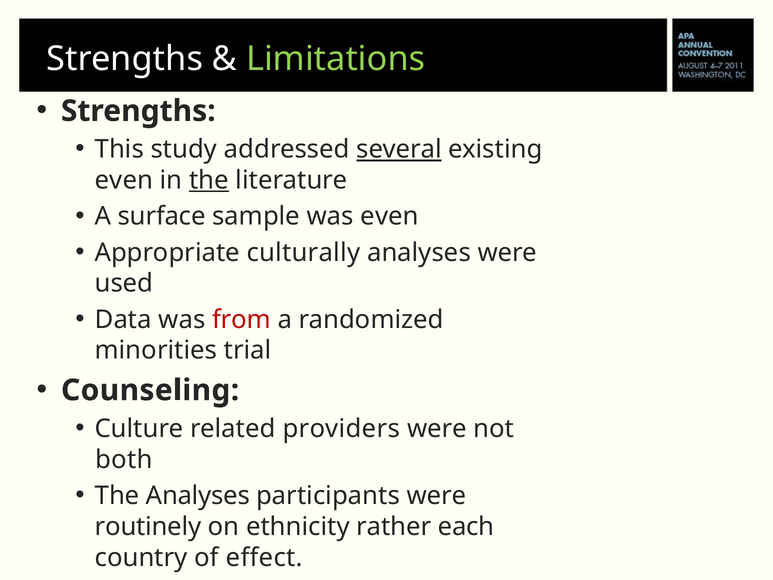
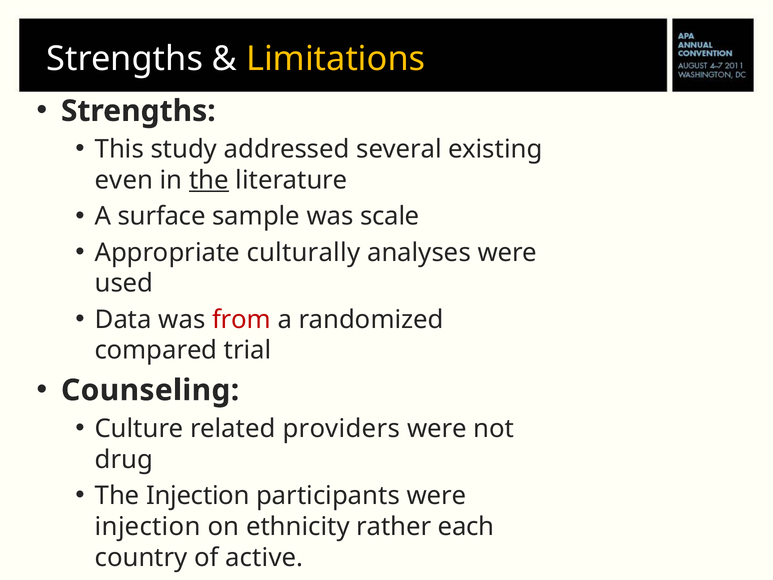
Limitations colour: light green -> yellow (336, 59)
several underline: present -> none (399, 149)
was even: even -> scale (390, 216)
minorities: minorities -> compared (156, 350)
both: both -> drug (124, 459)
The Analyses: Analyses -> Injection (198, 495)
routinely: routinely -> injection (148, 526)
effect: effect -> active (264, 557)
